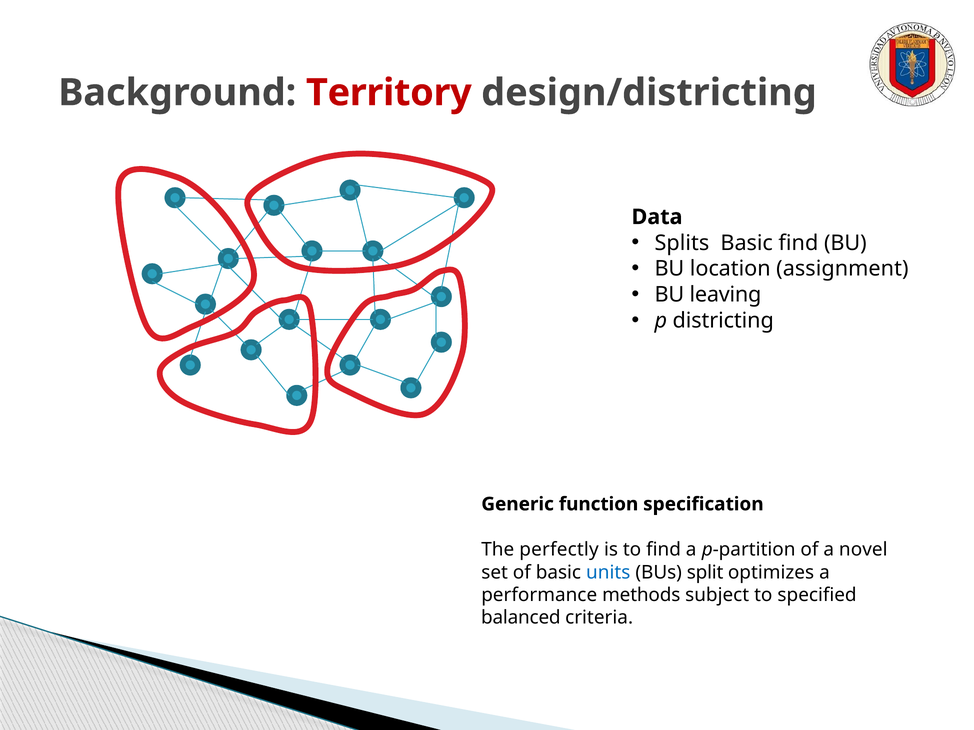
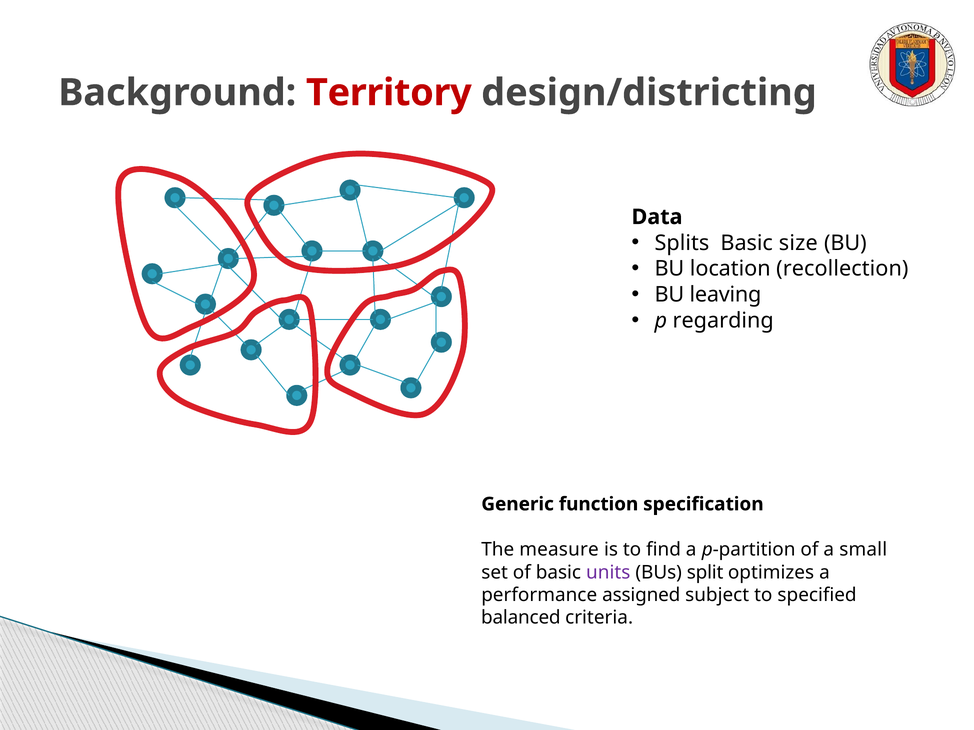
Basic find: find -> size (798, 243)
assignment: assignment -> recollection (842, 269)
districting: districting -> regarding (723, 321)
perfectly: perfectly -> measure (559, 550)
novel: novel -> small (863, 550)
units colour: blue -> purple (608, 573)
methods: methods -> assigned (641, 595)
